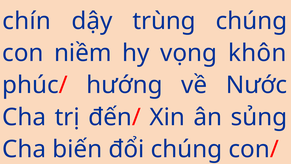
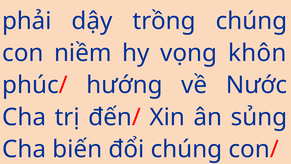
chín: chín -> phải (27, 21)
trùng: trùng -> trồng (164, 21)
